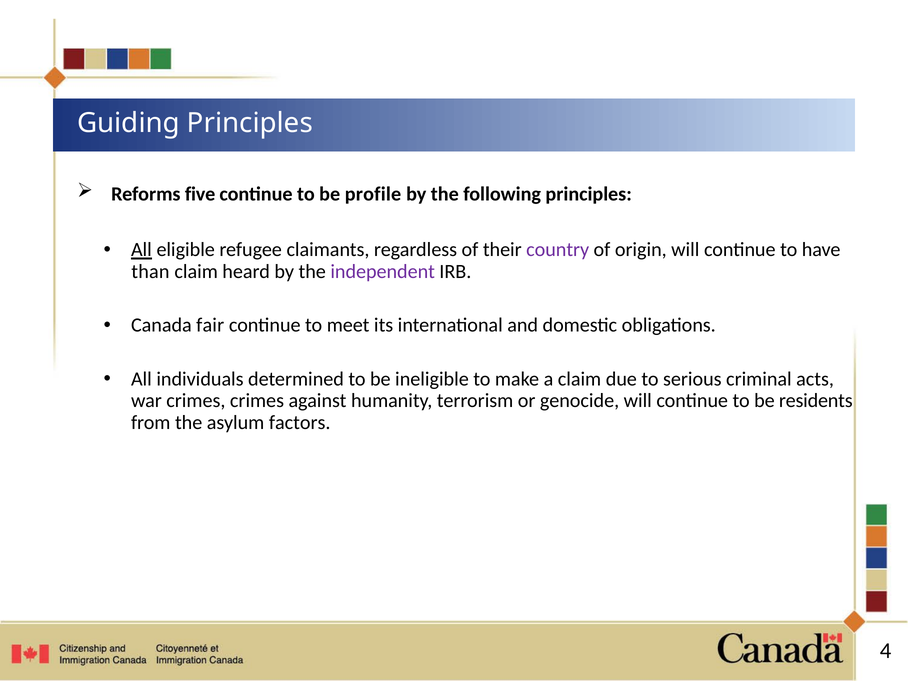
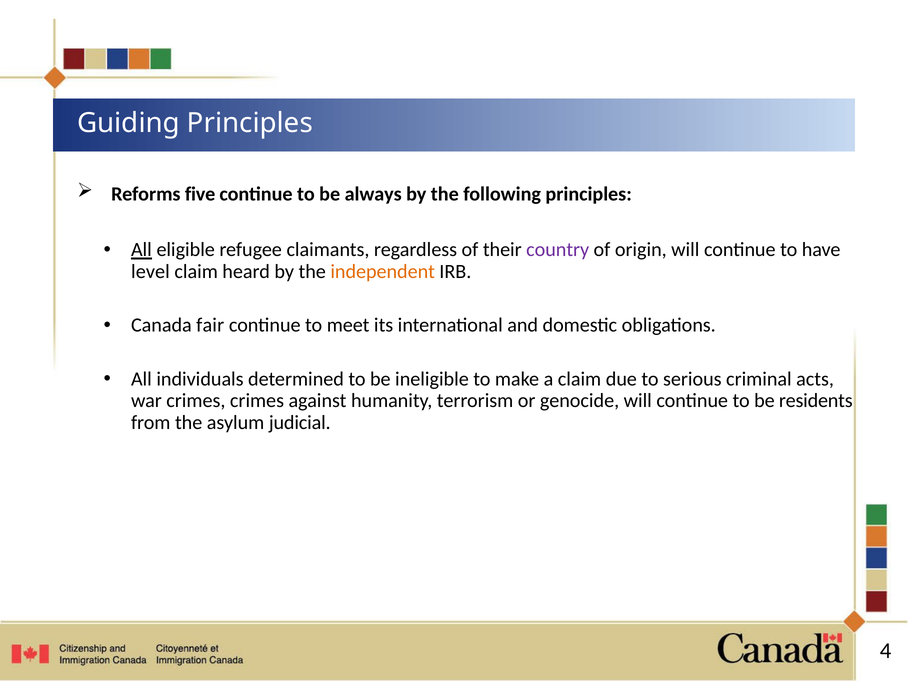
profile: profile -> always (373, 194)
than: than -> level (150, 272)
independent colour: purple -> orange (383, 272)
factors: factors -> judicial (300, 422)
